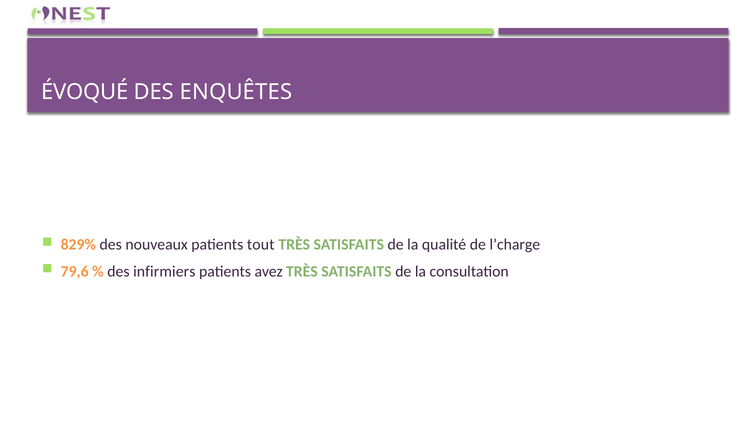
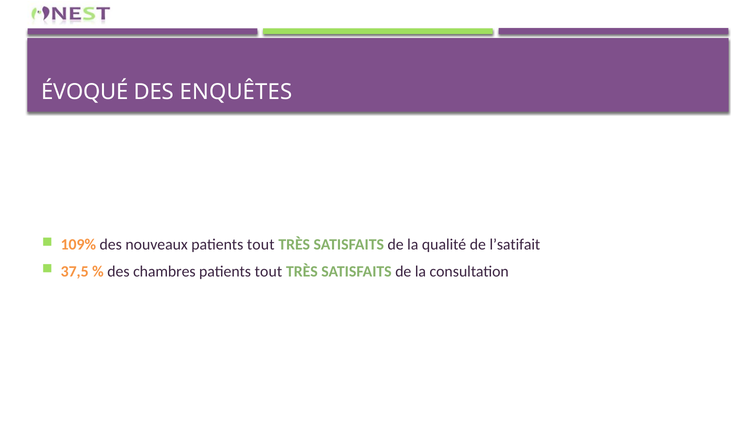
829%: 829% -> 109% (78, 245)
l’charge: l’charge -> l’satifait (515, 245)
79,6: 79,6 -> 37,5 (75, 272)
infirmiers: infirmiers -> chambres (164, 272)
avez: avez -> tout (268, 272)
